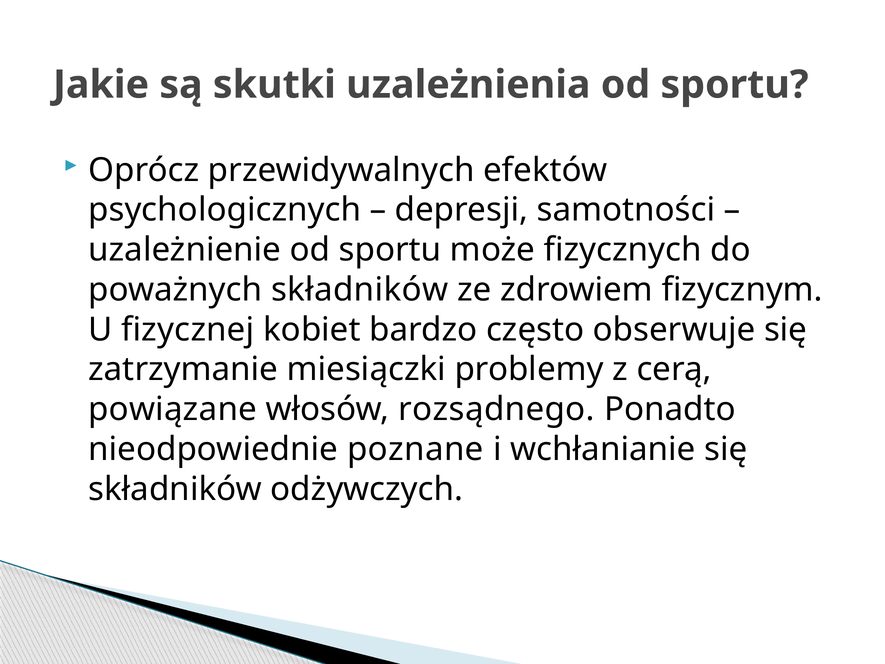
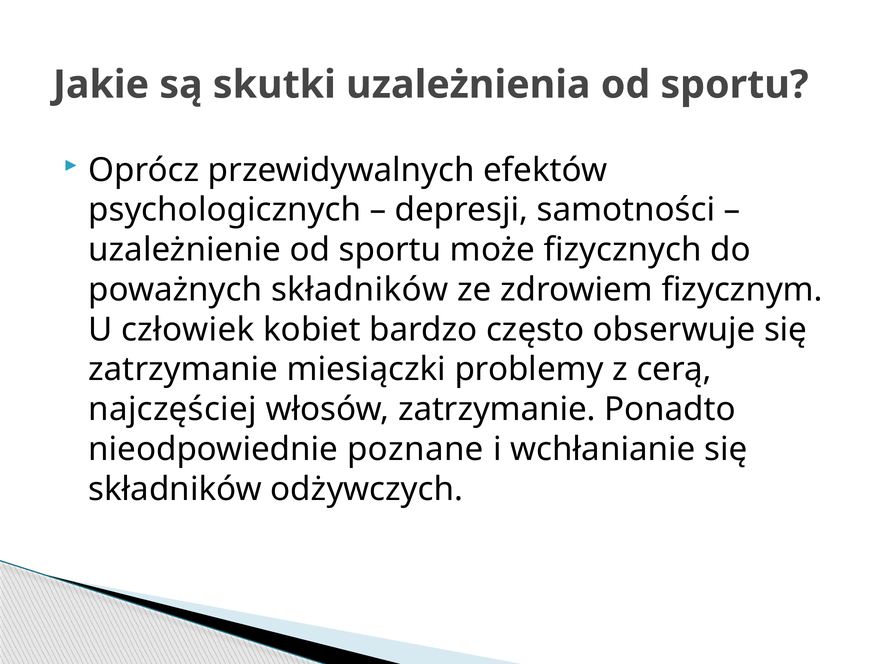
fizycznej: fizycznej -> człowiek (188, 329)
powiązane: powiązane -> najczęściej (173, 409)
włosów rozsądnego: rozsądnego -> zatrzymanie (497, 409)
